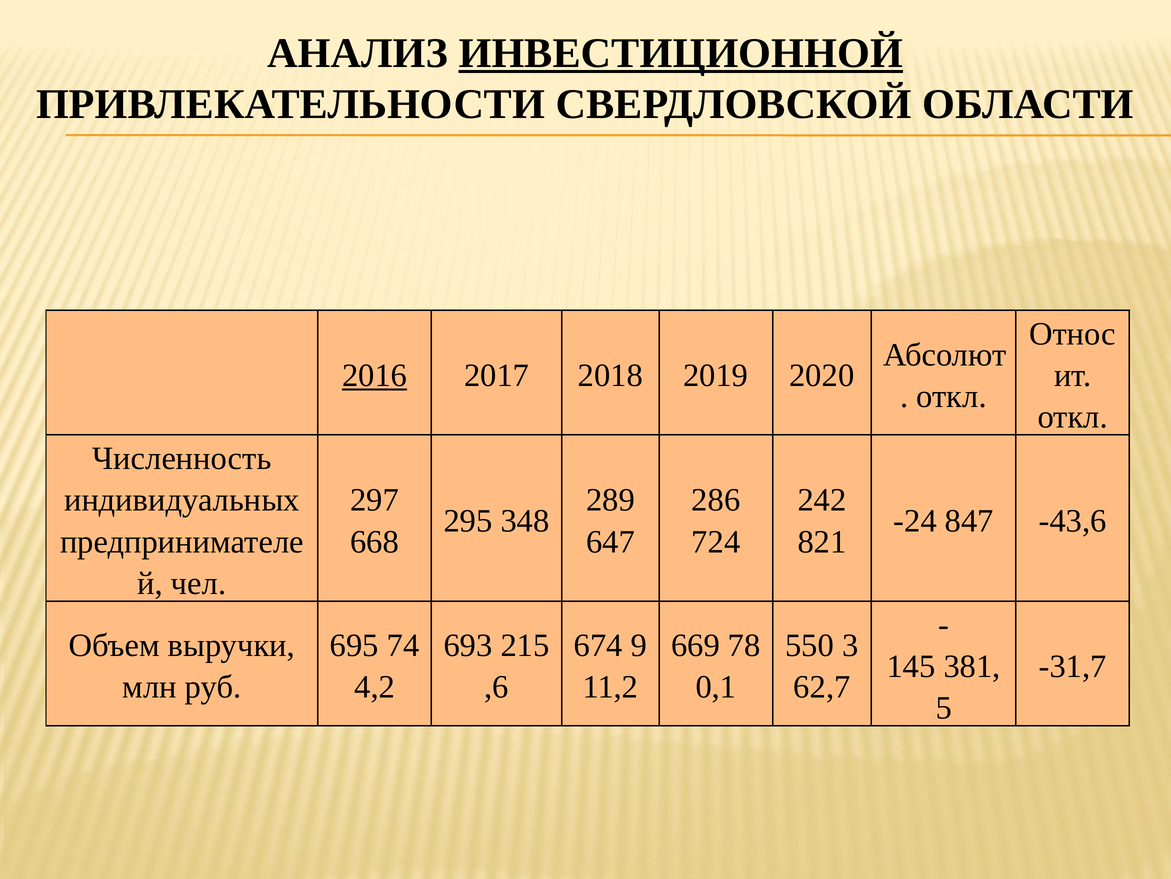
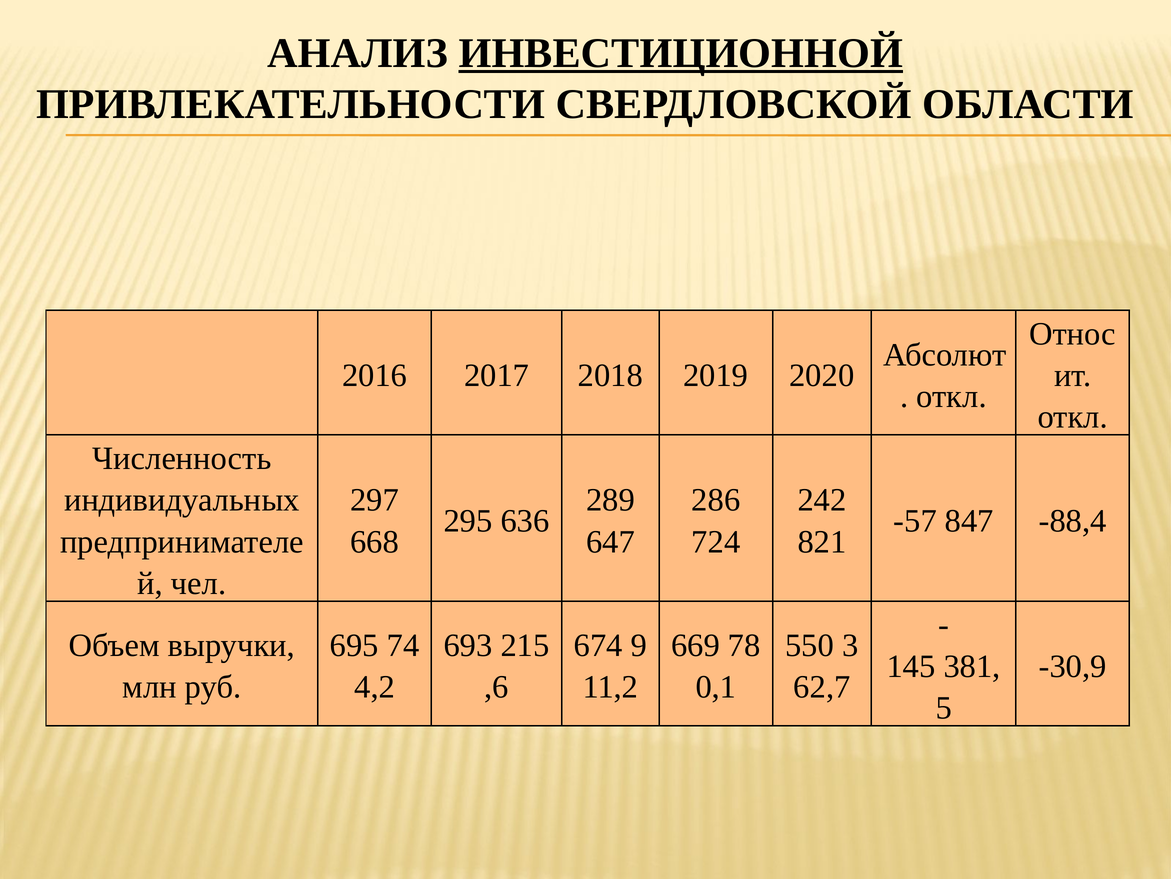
2016 underline: present -> none (375, 375)
348: 348 -> 636 (525, 521)
-24: -24 -> -57 (915, 521)
-43,6: -43,6 -> -88,4 (1073, 521)
-31,7: -31,7 -> -30,9 (1073, 666)
